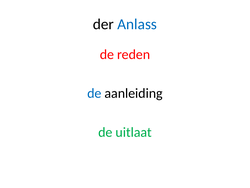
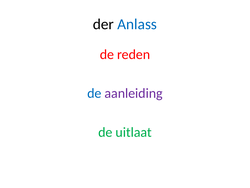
aanleiding colour: black -> purple (134, 93)
